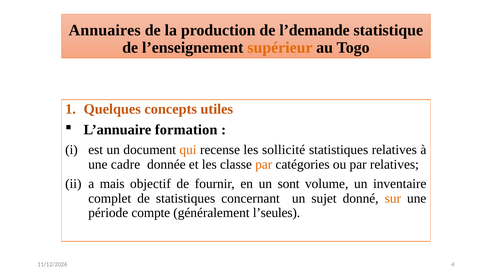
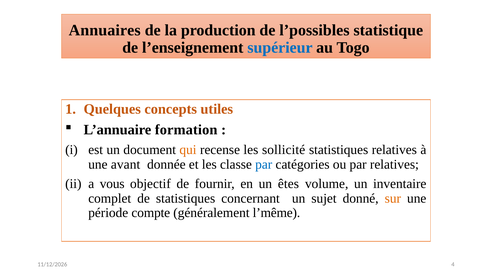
l’demande: l’demande -> l’possibles (314, 30)
supérieur colour: orange -> blue (280, 47)
cadre: cadre -> avant (126, 164)
par colour: orange -> blue (264, 164)
mais: mais -> vous (112, 184)
sont: sont -> êtes (288, 184)
l’seules: l’seules -> l’même (276, 213)
